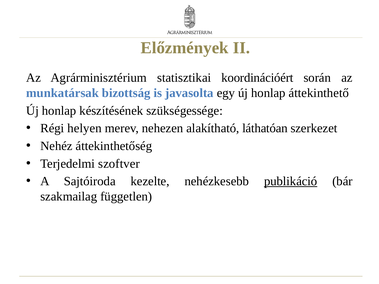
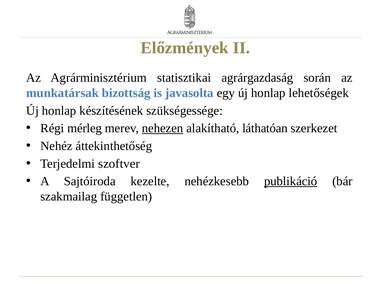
koordinációért: koordinációért -> agrárgazdaság (257, 78)
áttekinthető: áttekinthető -> lehetőségek (319, 93)
helyen: helyen -> mérleg (85, 128)
nehezen underline: none -> present (163, 128)
